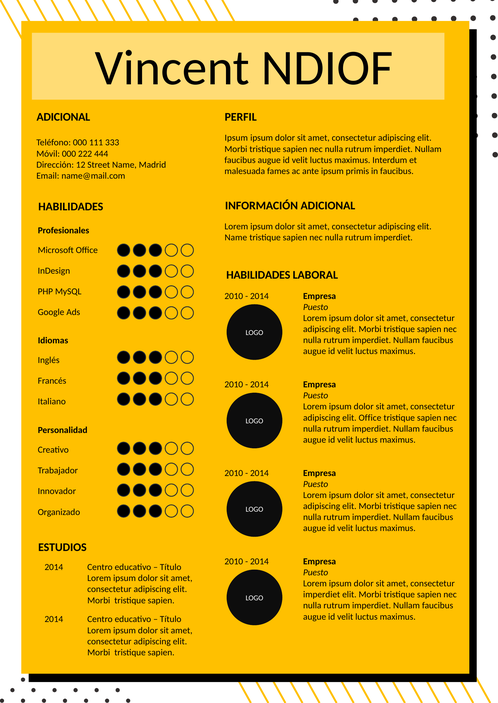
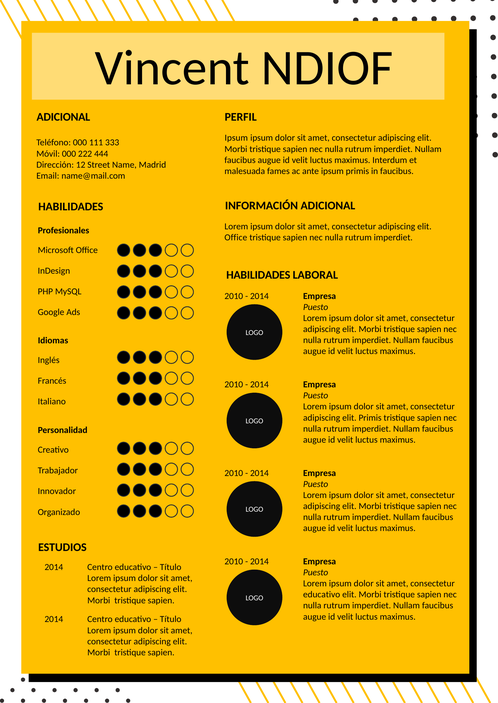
Name: Name -> Office (236, 238)
elit Office: Office -> Primis (370, 418)
imperdiet: imperdiet -> educativo (322, 595)
